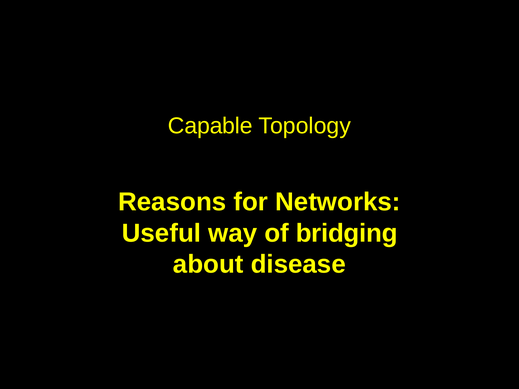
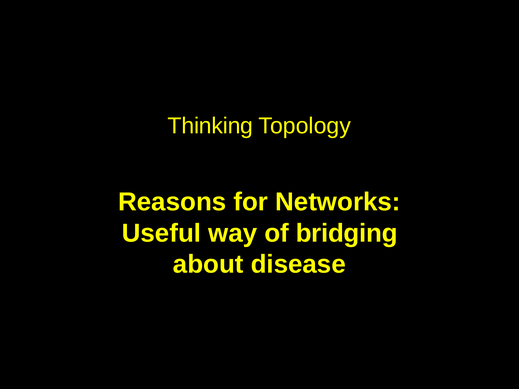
Capable: Capable -> Thinking (210, 126)
